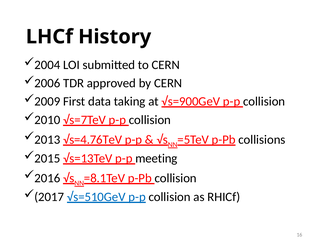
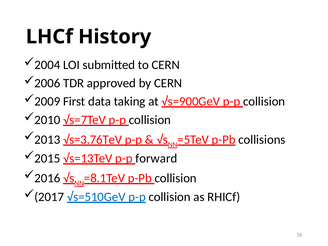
√s=4.76TeV: √s=4.76TeV -> √s=3.76TeV (93, 140)
meeting: meeting -> forward (156, 158)
